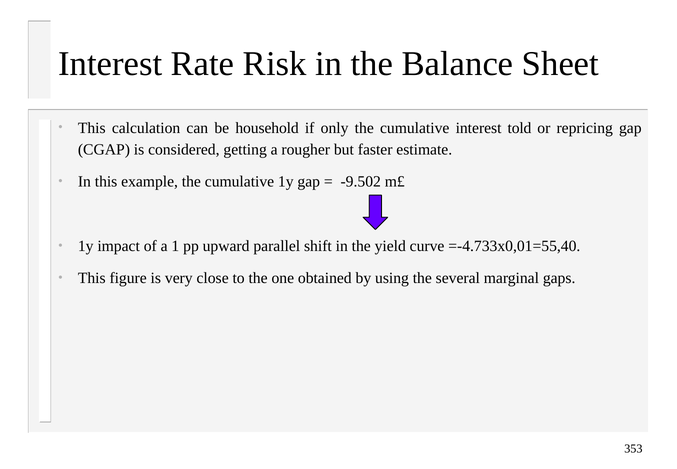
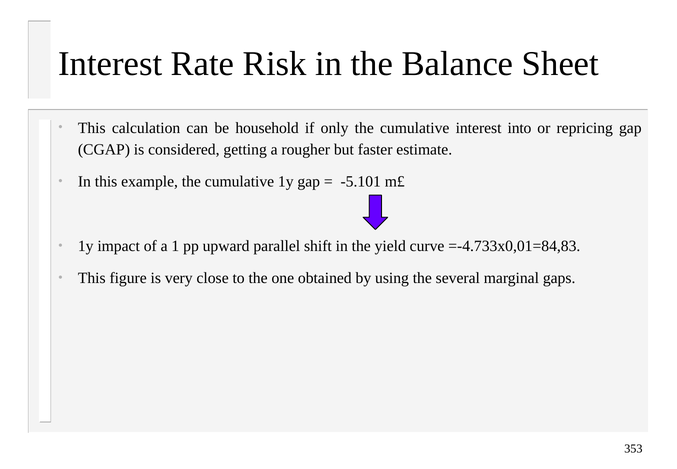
told: told -> into (520, 128)
-9.502: -9.502 -> -5.101 (361, 182)
=-4.733x0,01=55,40: =-4.733x0,01=55,40 -> =-4.733x0,01=84,83 (514, 246)
